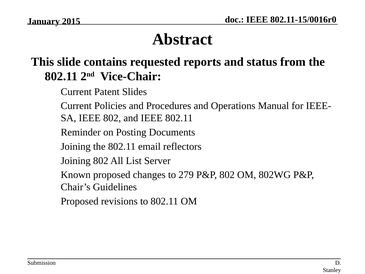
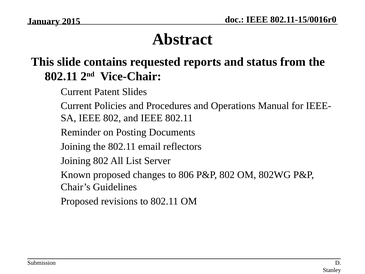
279: 279 -> 806 (186, 175)
